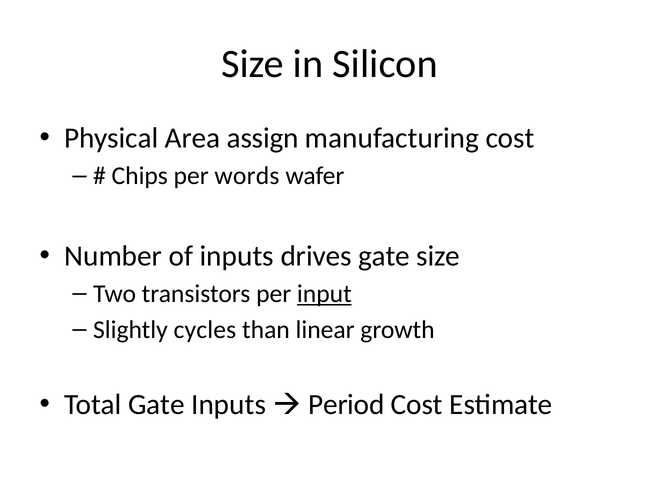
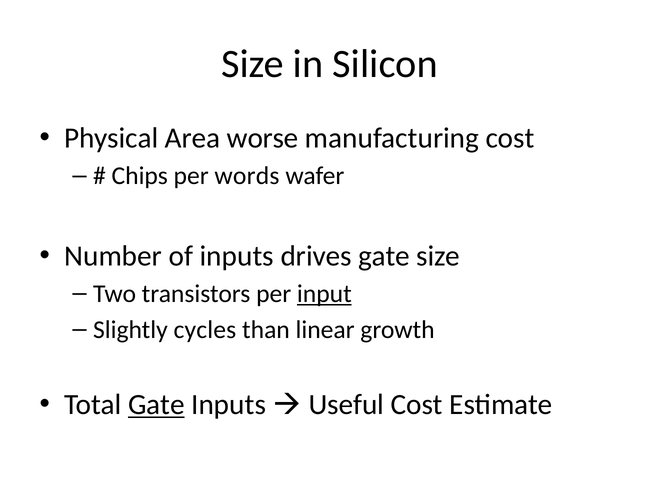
assign: assign -> worse (263, 138)
Gate underline: none -> present (156, 405)
Period: Period -> Useful (346, 405)
